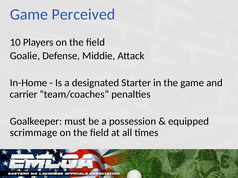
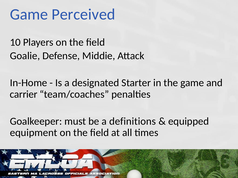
possession: possession -> definitions (133, 122)
scrimmage: scrimmage -> equipment (34, 133)
